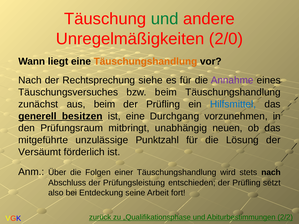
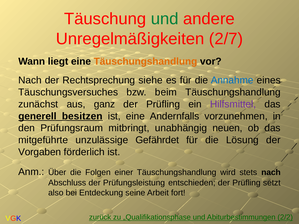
2/0: 2/0 -> 2/7 (226, 39)
Annahme colour: purple -> blue (232, 80)
aus beim: beim -> ganz (104, 104)
Hilfsmittel colour: blue -> purple (233, 104)
Durchgang: Durchgang -> Andernfalls (175, 116)
Punktzahl: Punktzahl -> Gefährdet (157, 140)
Versäumt: Versäumt -> Vorgaben (40, 152)
